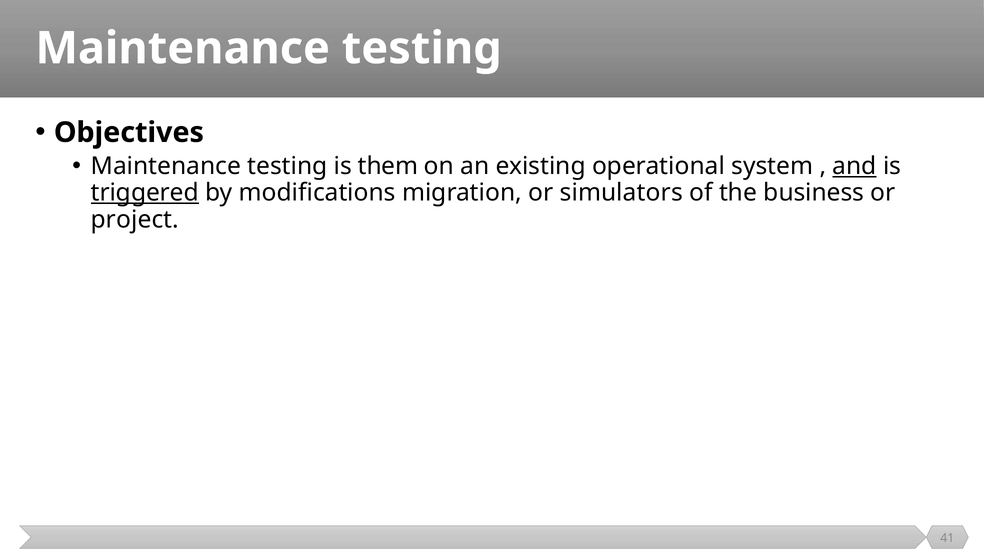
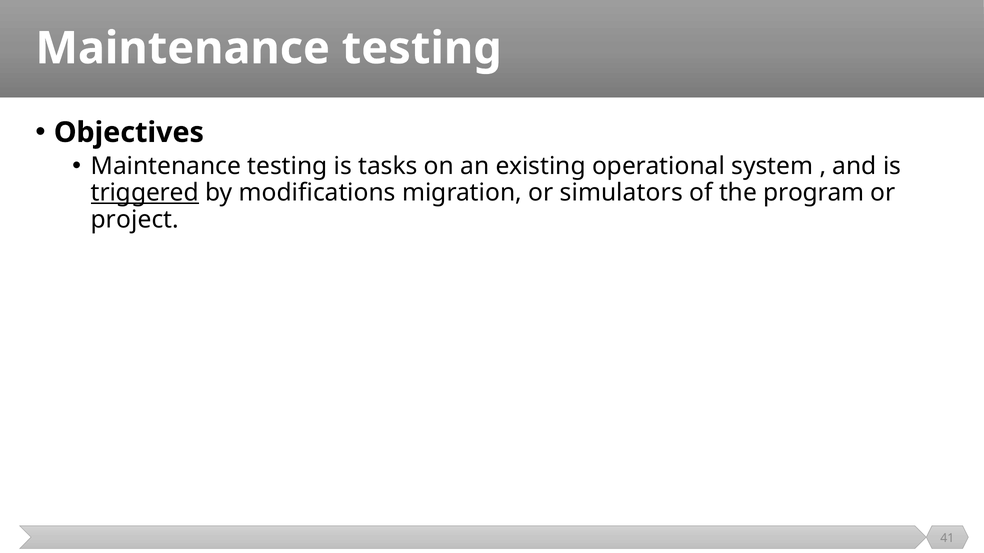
them: them -> tasks (388, 166)
and underline: present -> none (855, 166)
business: business -> program (814, 193)
